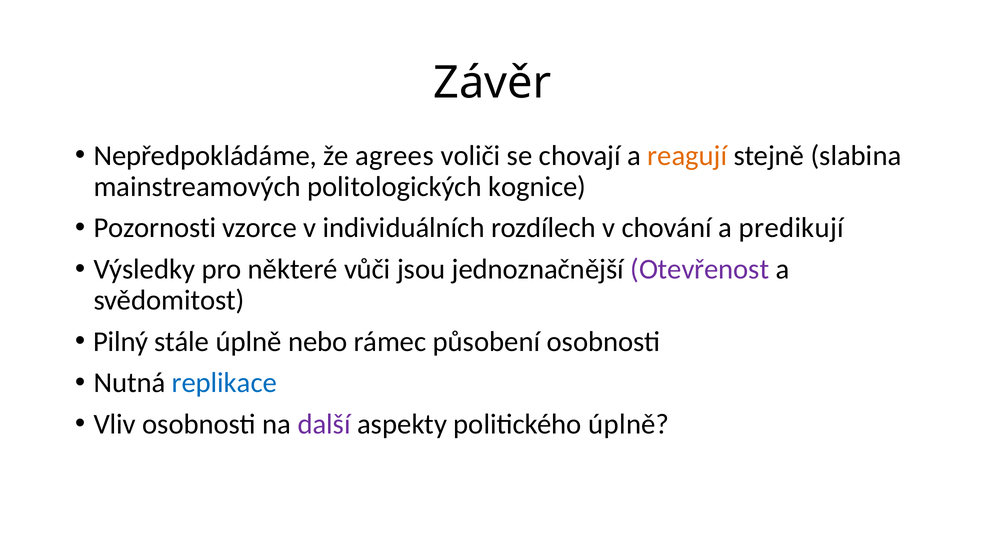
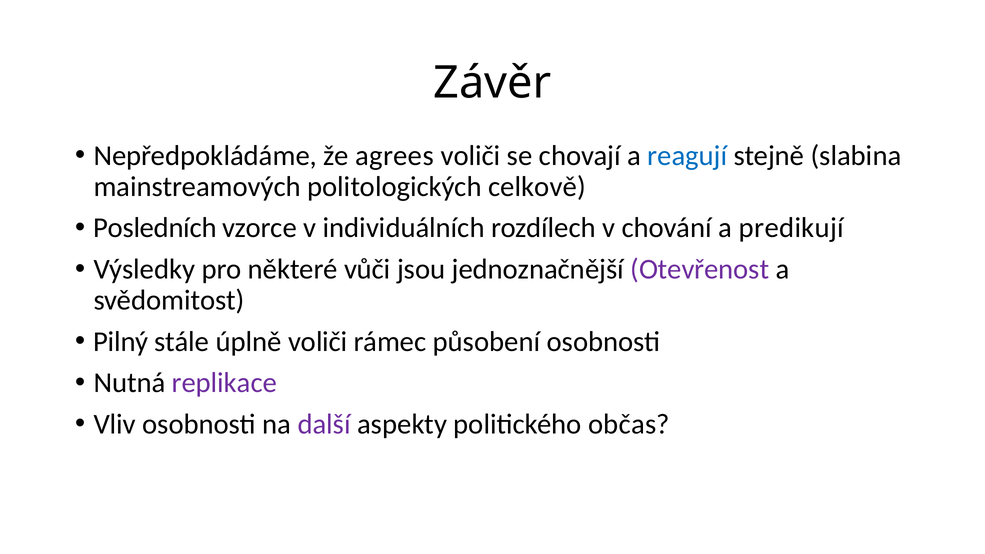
reagují colour: orange -> blue (687, 156)
kognice: kognice -> celkově (537, 187)
Pozornosti: Pozornosti -> Posledních (155, 228)
úplně nebo: nebo -> voliči (318, 342)
replikace colour: blue -> purple (224, 383)
politického úplně: úplně -> občas (629, 424)
